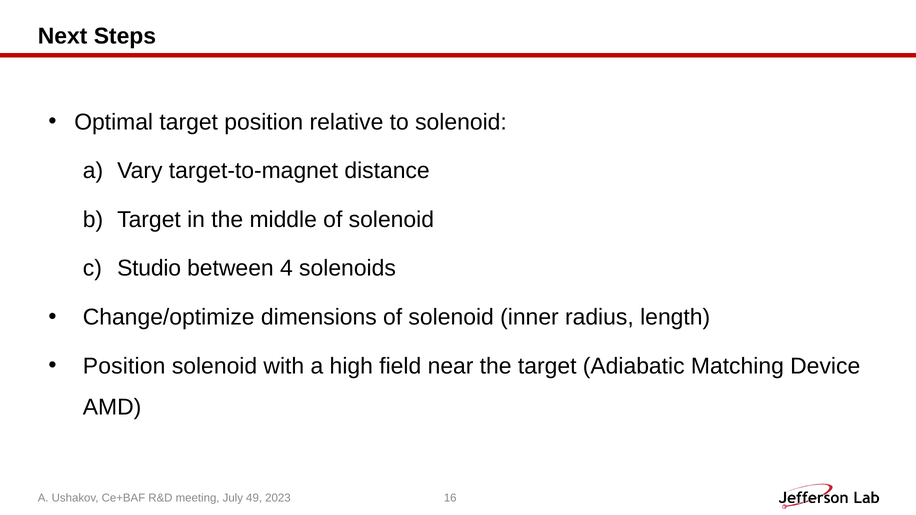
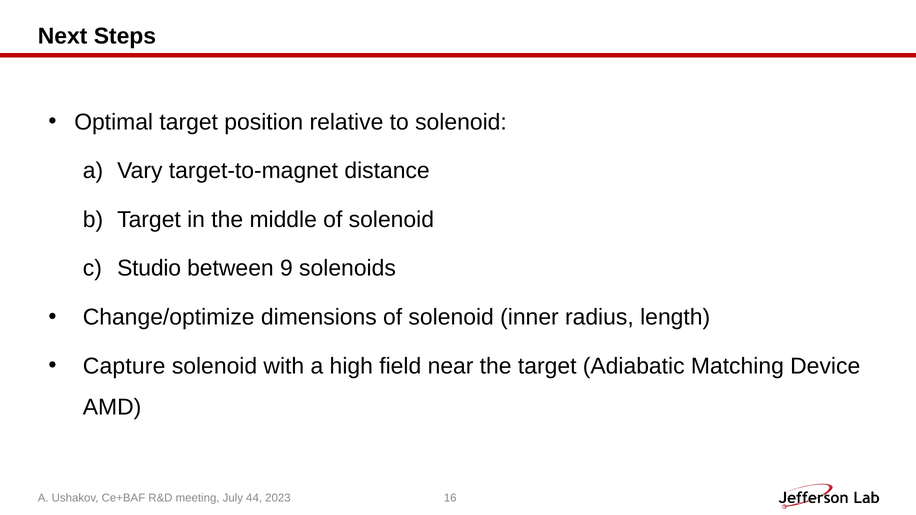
4: 4 -> 9 (286, 269)
Position: Position -> Capture (124, 366)
49: 49 -> 44 (254, 498)
